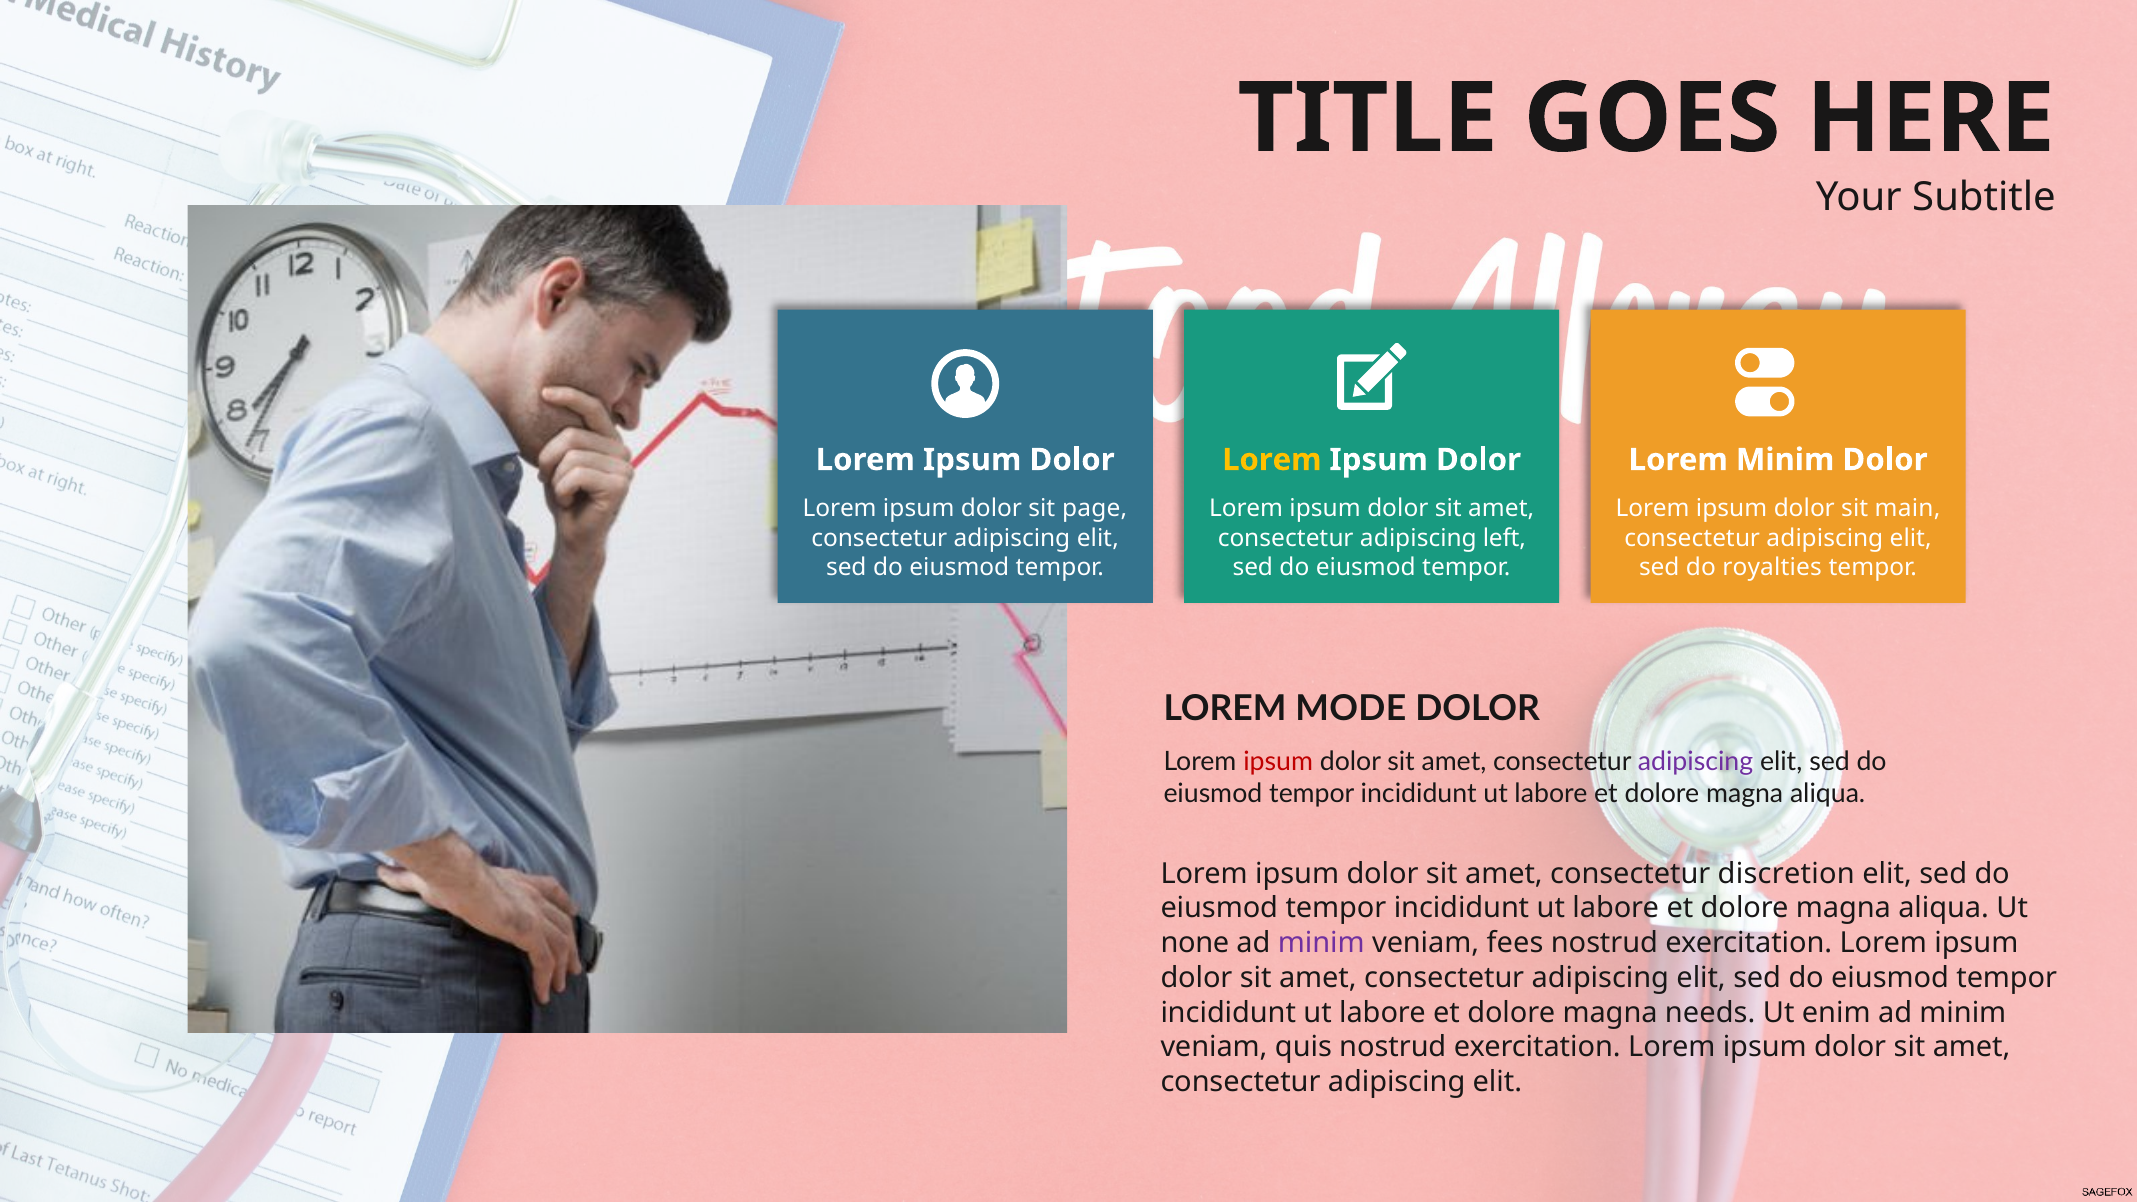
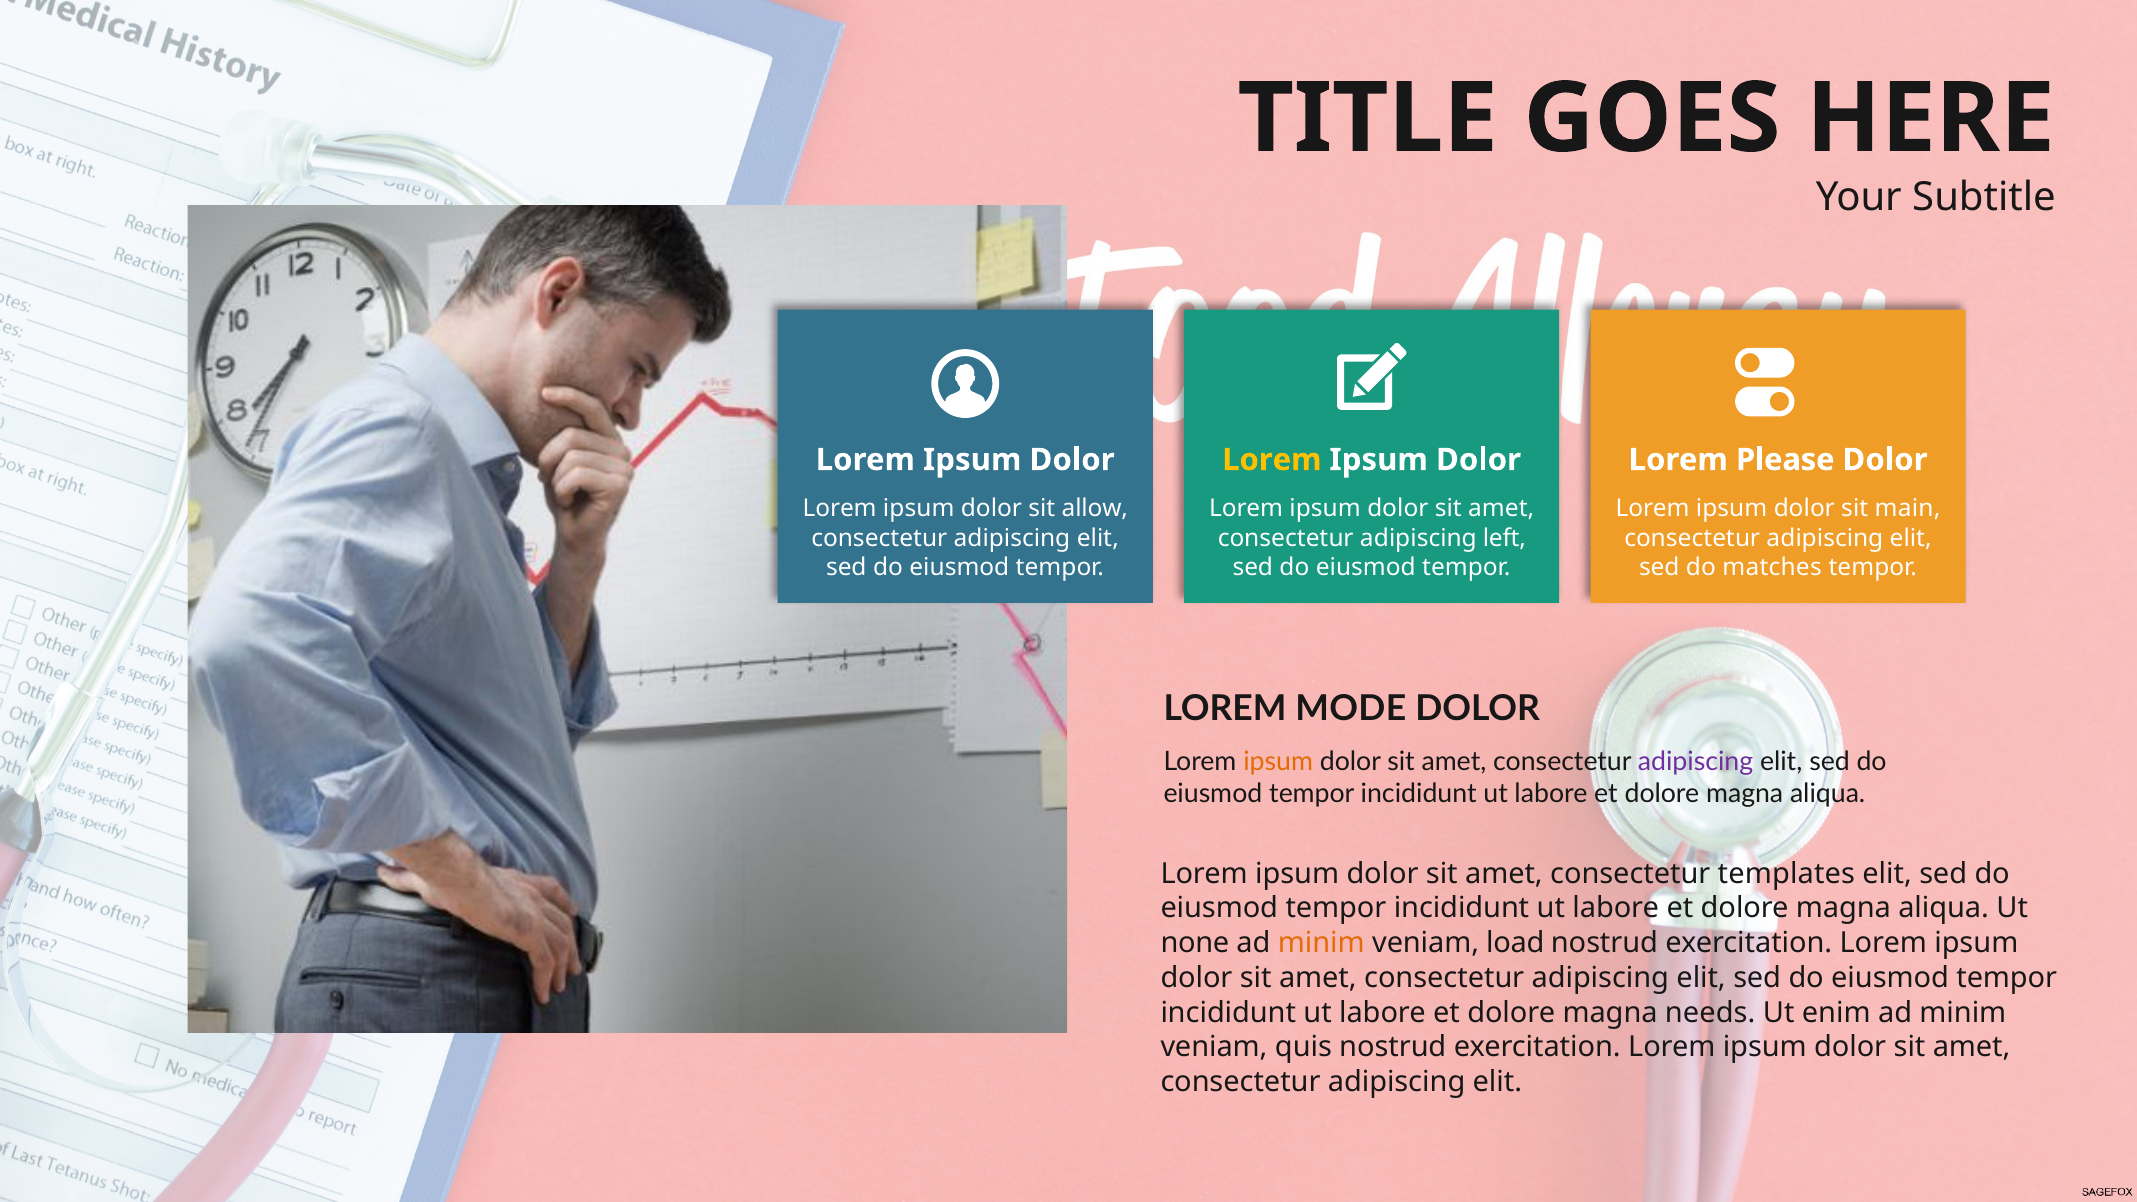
Lorem Minim: Minim -> Please (1785, 460)
page: page -> allow (1095, 509)
royalties: royalties -> matches (1772, 568)
ipsum colour: red -> orange (1278, 762)
discretion: discretion -> templates (1786, 874)
minim colour: purple -> orange (1321, 943)
fees: fees -> load (1515, 943)
